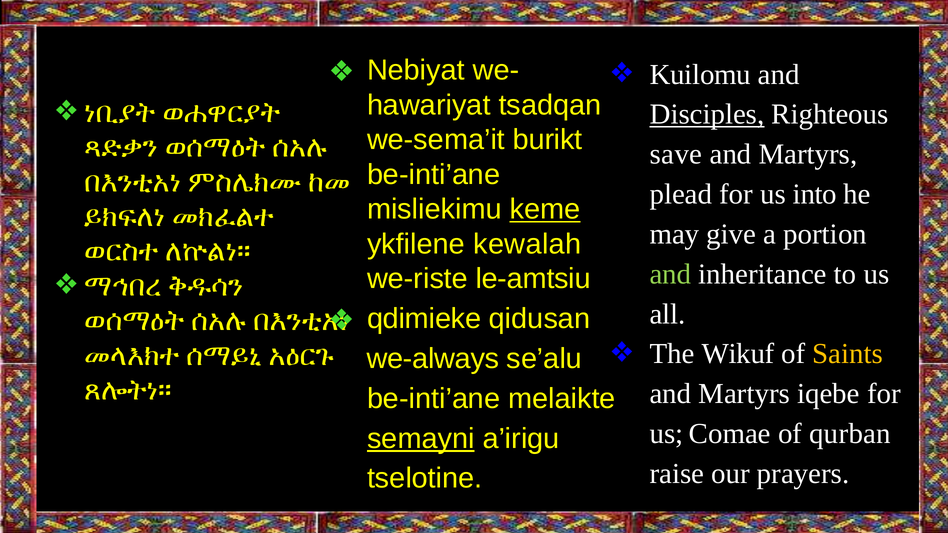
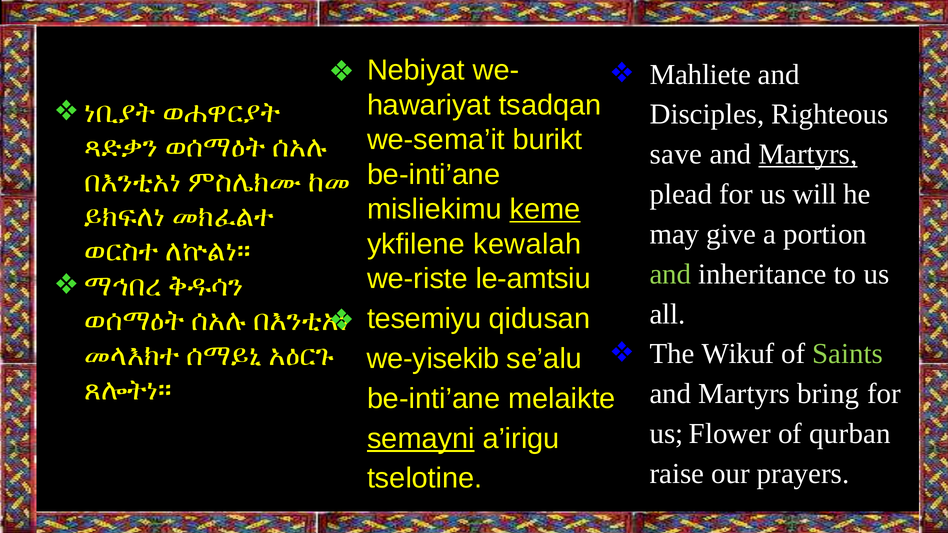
Kuilomu: Kuilomu -> Mahliete (700, 75)
Disciples underline: present -> none (707, 114)
Martyrs underline: none -> present (808, 154)
into: into -> will (815, 194)
qdimieke: qdimieke -> tesemiyu (424, 319)
Saints colour: yellow -> light green (848, 354)
we-always: we-always -> we-yisekib (433, 359)
iqebe: iqebe -> bring (828, 394)
Comae: Comae -> Flower (730, 434)
